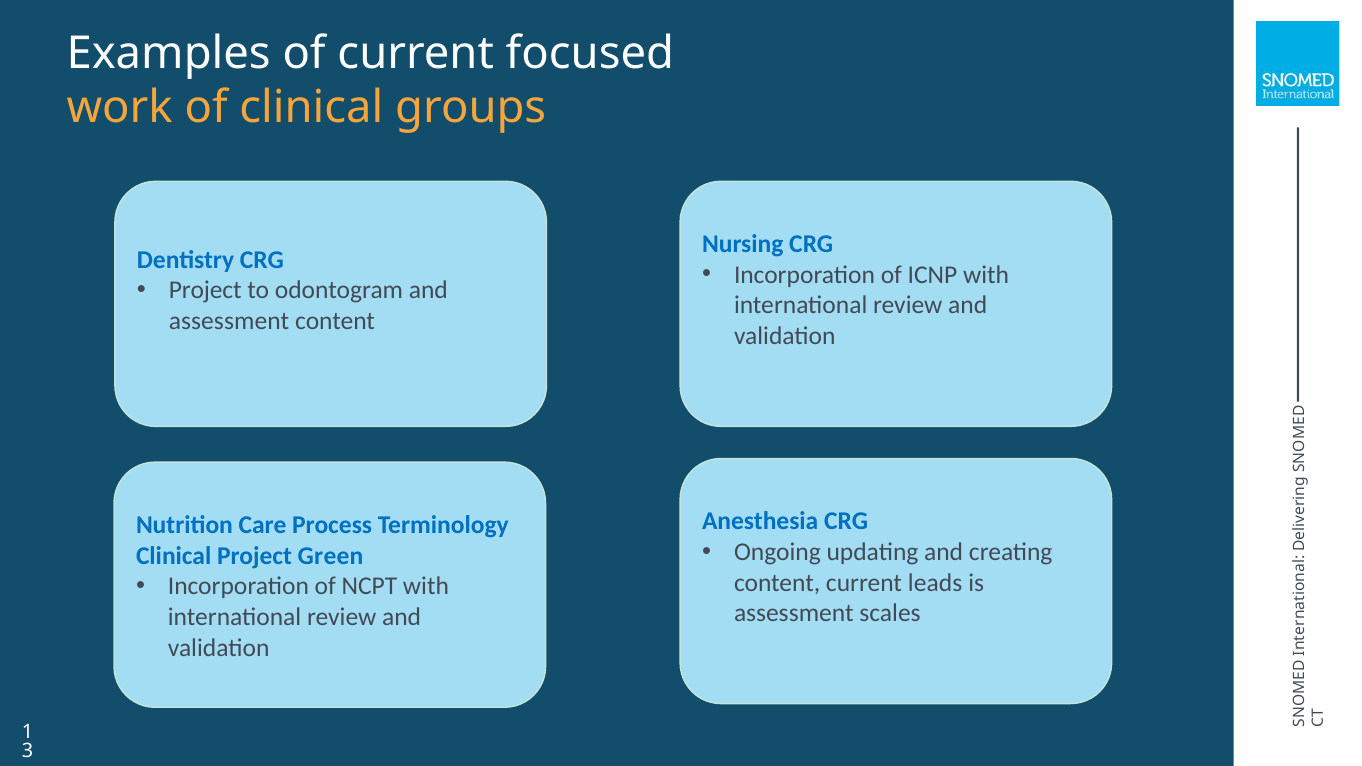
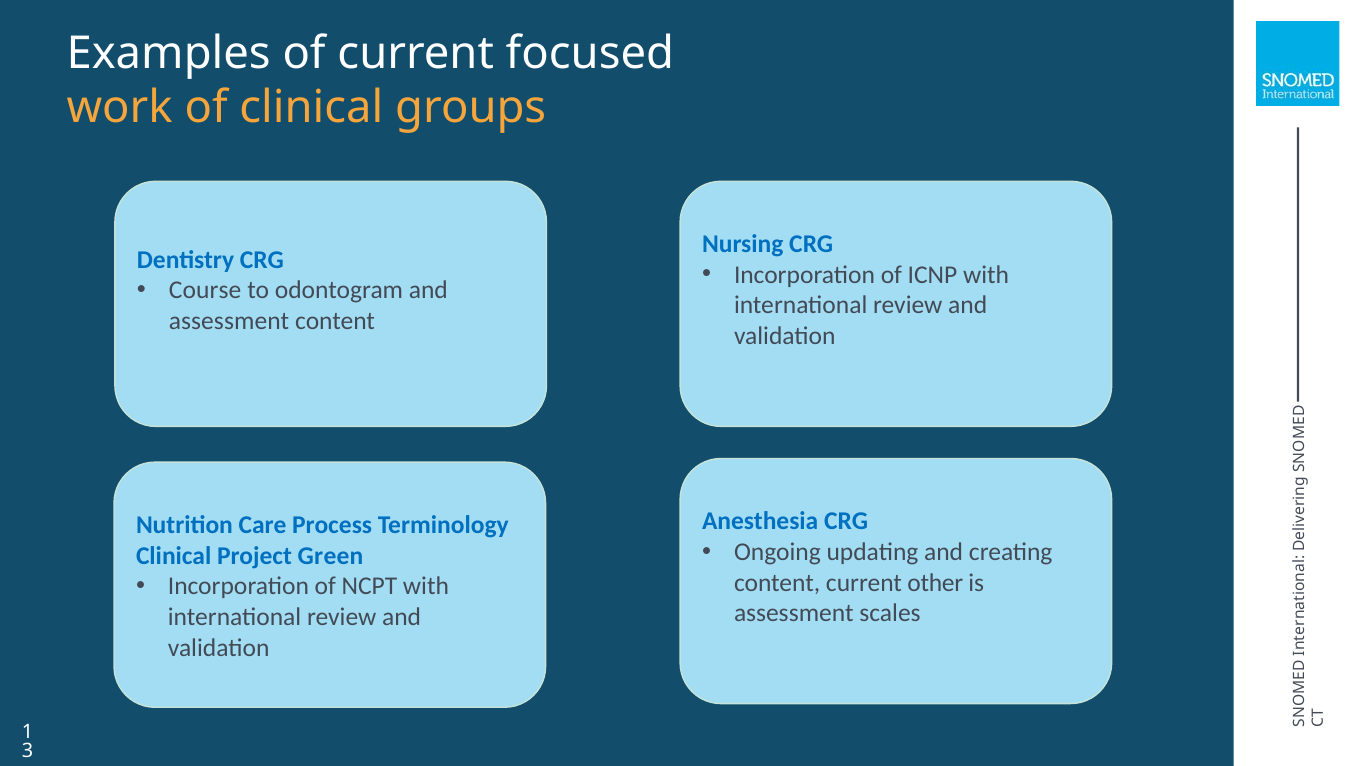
Project: Project -> Course (205, 290)
leads: leads -> other (935, 583)
